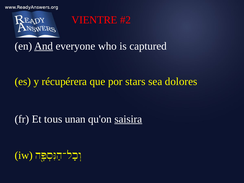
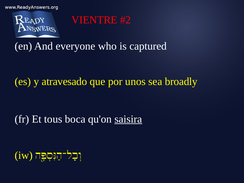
And underline: present -> none (44, 46)
récupérera: récupérera -> atravesado (64, 81)
stars: stars -> unos (135, 81)
dolores: dolores -> broadly (181, 81)
unan: unan -> boca (75, 119)
